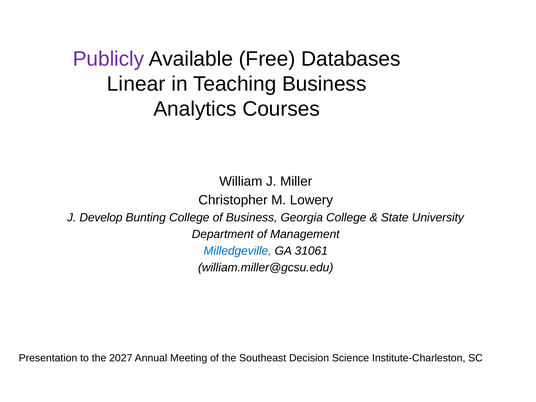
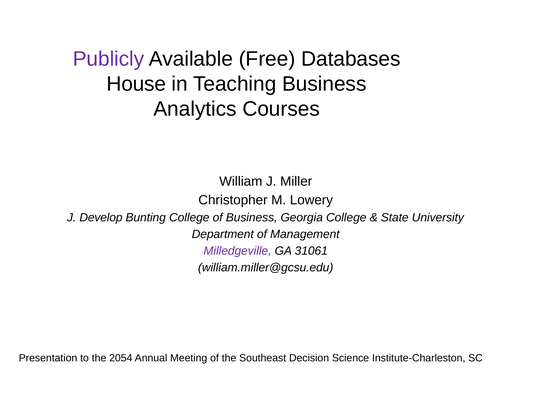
Linear: Linear -> House (136, 84)
Milledgeville colour: blue -> purple (238, 251)
2027: 2027 -> 2054 (121, 358)
